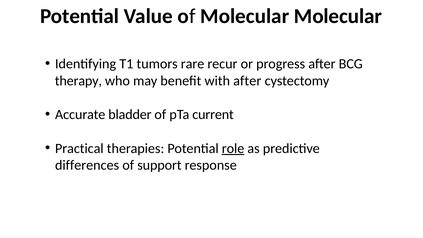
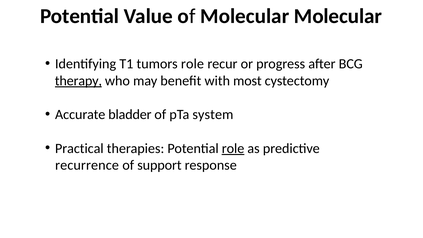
tumors rare: rare -> role (192, 64)
therapy underline: none -> present (78, 81)
with after: after -> most (247, 81)
current: current -> system (213, 115)
differences: differences -> recurrence (87, 165)
